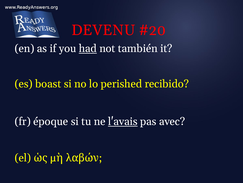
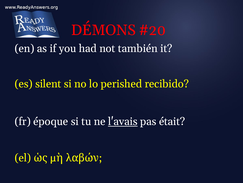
DEVENU: DEVENU -> DÉMONS (103, 30)
had underline: present -> none (88, 48)
boast: boast -> silent (48, 84)
avec: avec -> était (172, 121)
